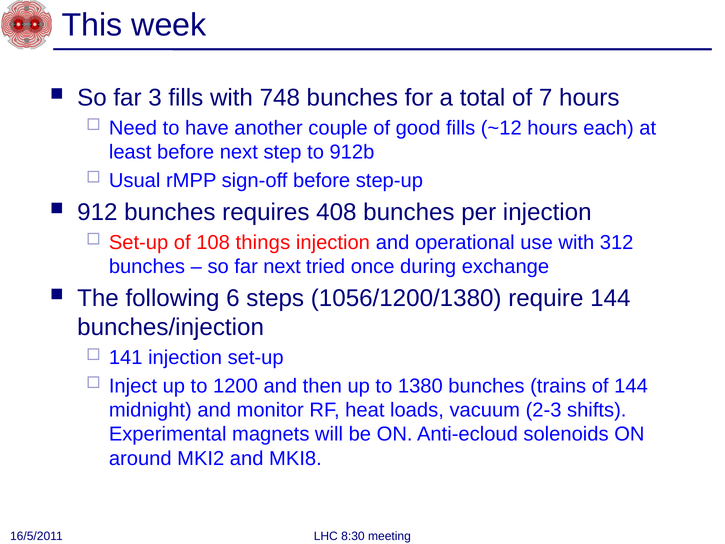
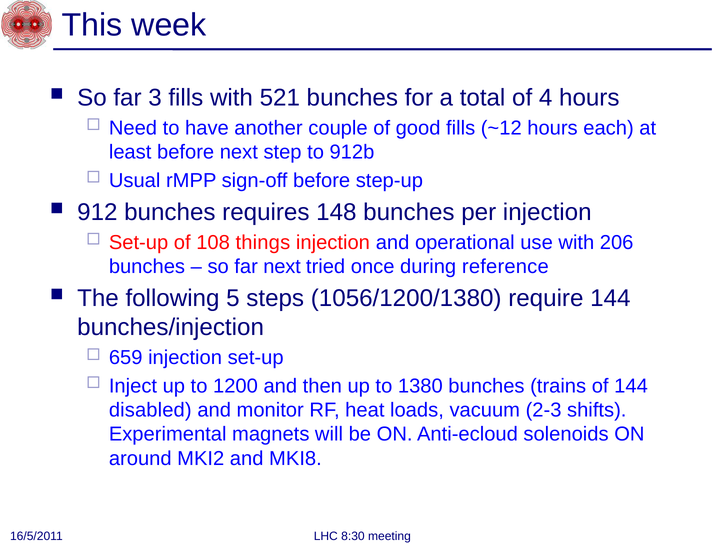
748: 748 -> 521 (280, 98)
7: 7 -> 4 (546, 98)
408: 408 -> 148 (336, 212)
312: 312 -> 206 (617, 242)
exchange: exchange -> reference (505, 266)
6: 6 -> 5 (233, 298)
141: 141 -> 659 (126, 358)
midnight: midnight -> disabled (150, 410)
